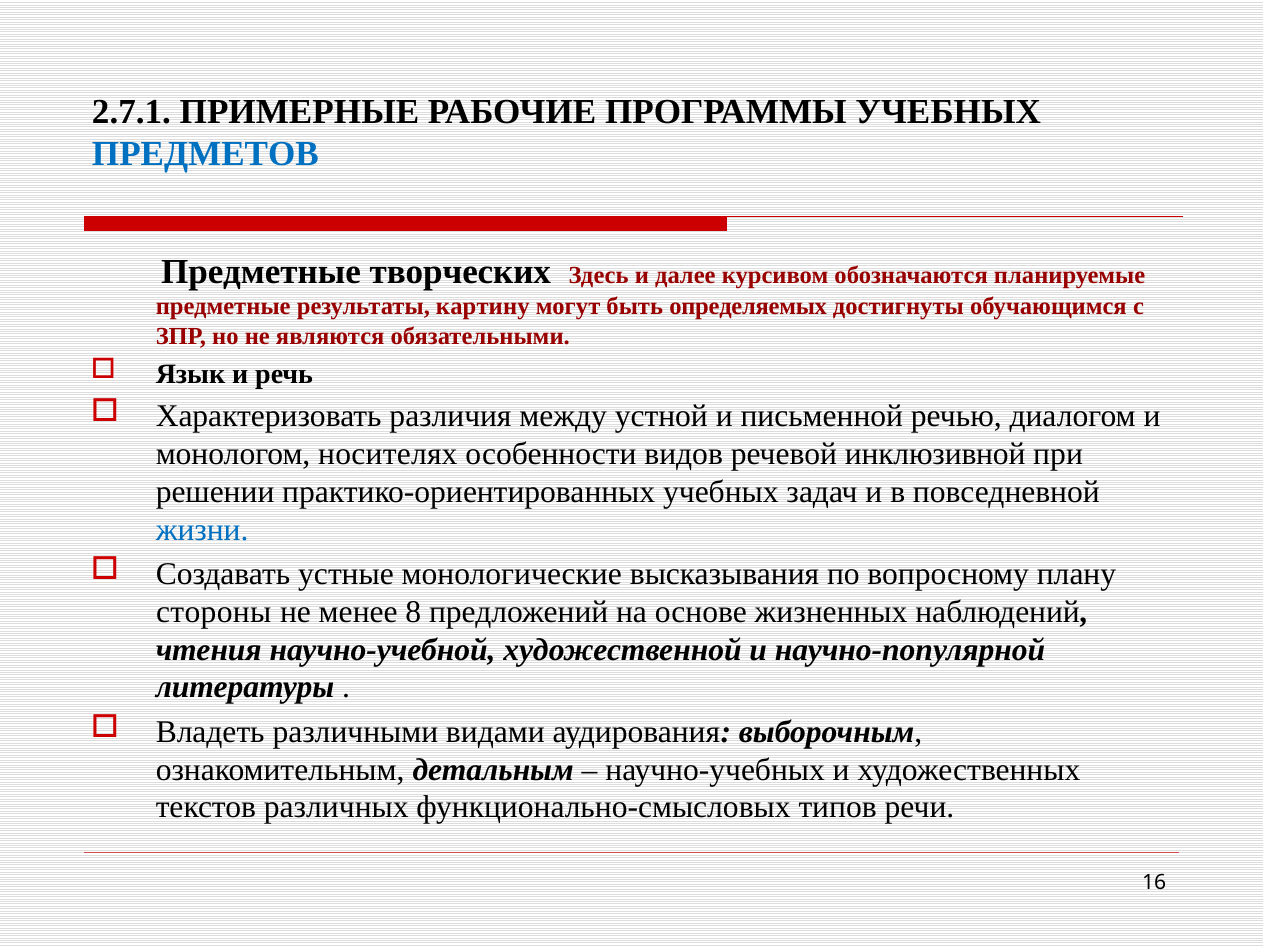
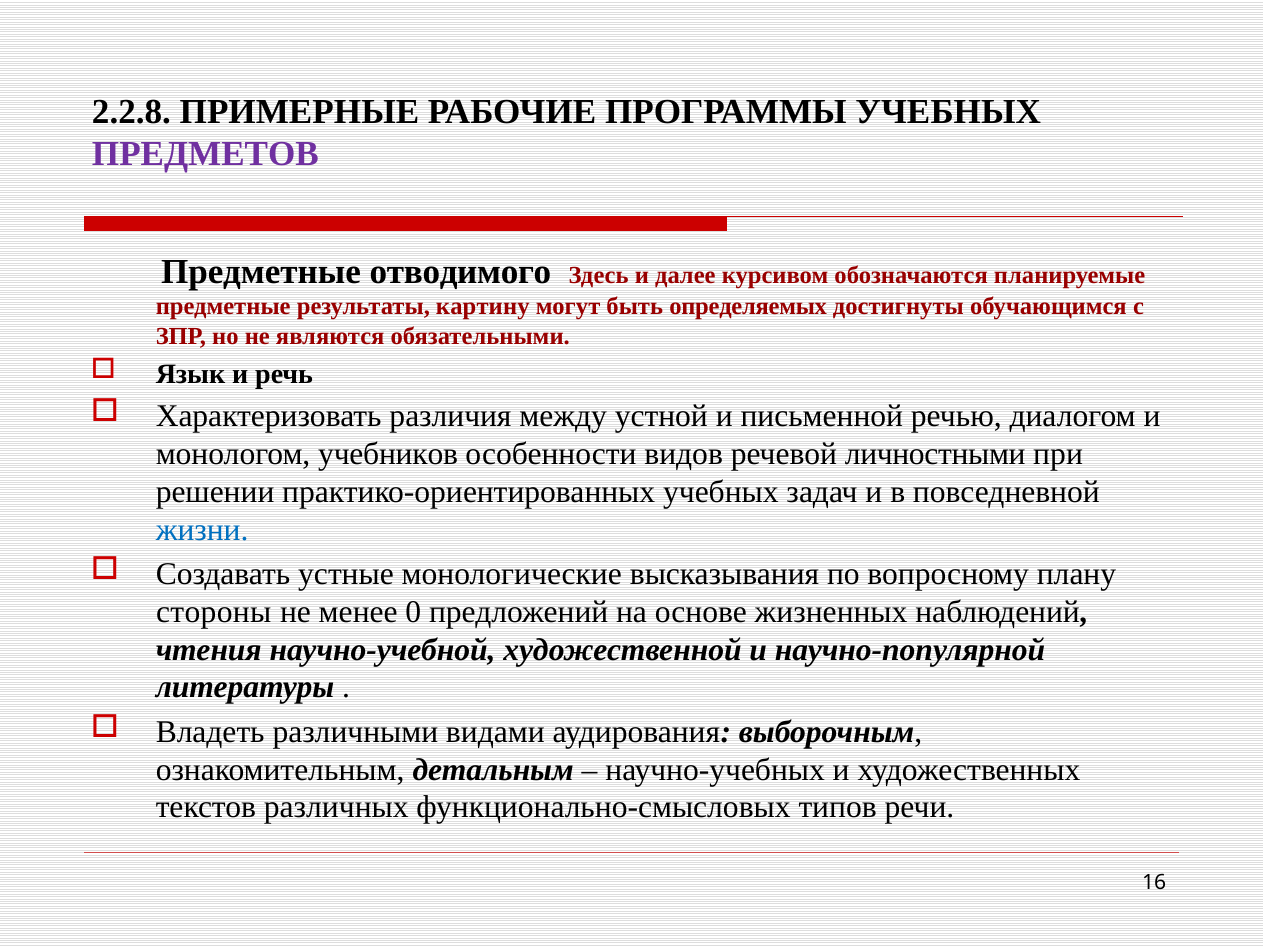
2.7.1: 2.7.1 -> 2.2.8 (131, 112)
ПРЕДМЕТОВ colour: blue -> purple (205, 154)
творческих: творческих -> отводимого (460, 272)
носителях: носителях -> учебников (388, 454)
инклюзивной: инклюзивной -> личностными (935, 454)
8: 8 -> 0 (413, 612)
